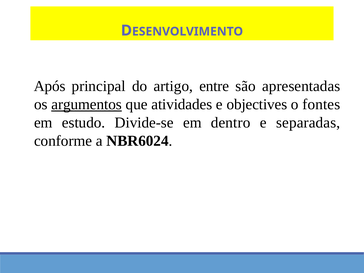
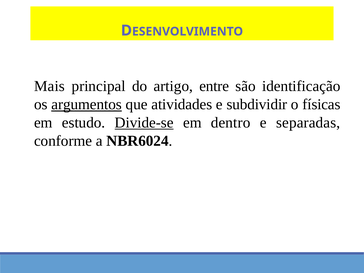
Após: Após -> Mais (49, 86)
apresentadas: apresentadas -> identificação (301, 86)
objectives: objectives -> subdividir (257, 104)
fontes: fontes -> físicas (321, 104)
Divide-se underline: none -> present (144, 123)
